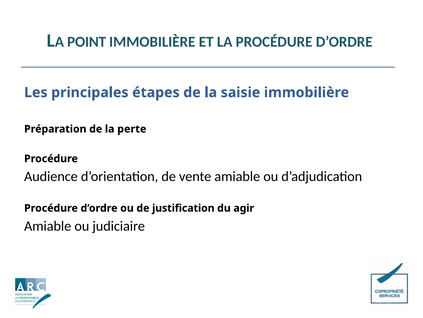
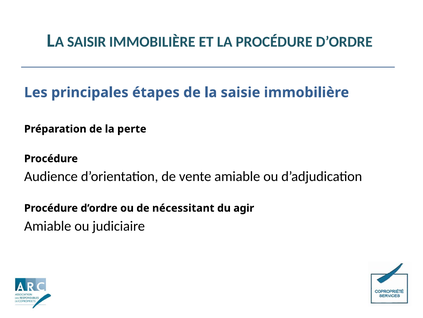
POINT: POINT -> SAISIR (87, 42)
justification: justification -> nécessitant (183, 208)
